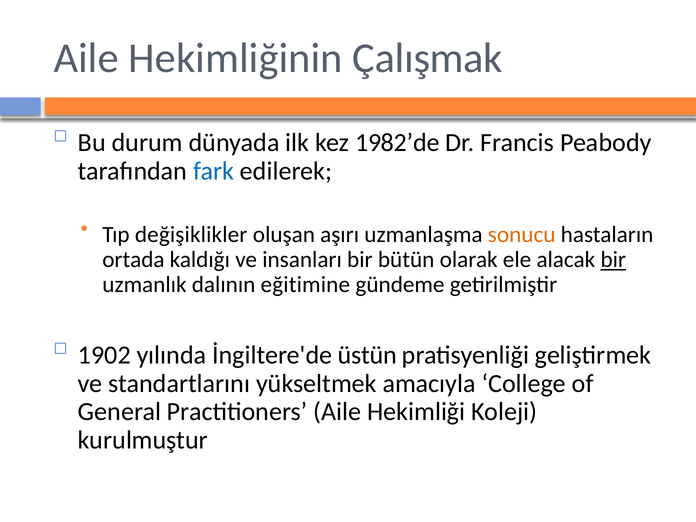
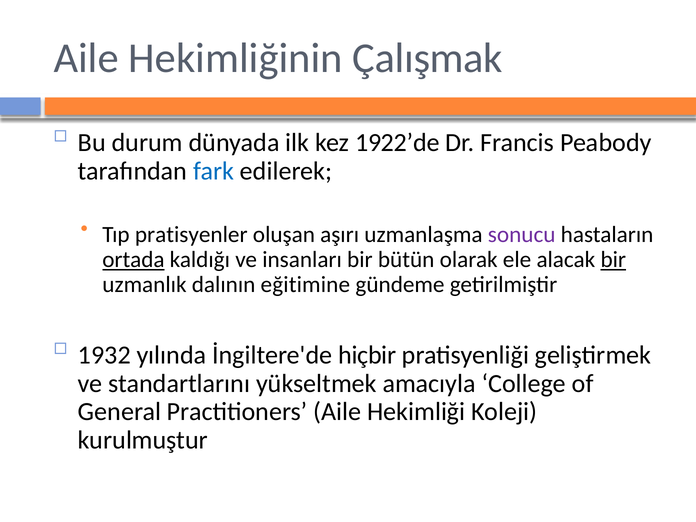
1982’de: 1982’de -> 1922’de (397, 143)
değişiklikler: değişiklikler -> pratisyenler (191, 235)
sonucu colour: orange -> purple (522, 235)
ortada underline: none -> present (133, 260)
1902: 1902 -> 1932 (104, 355)
üstün: üstün -> hiçbir (367, 355)
